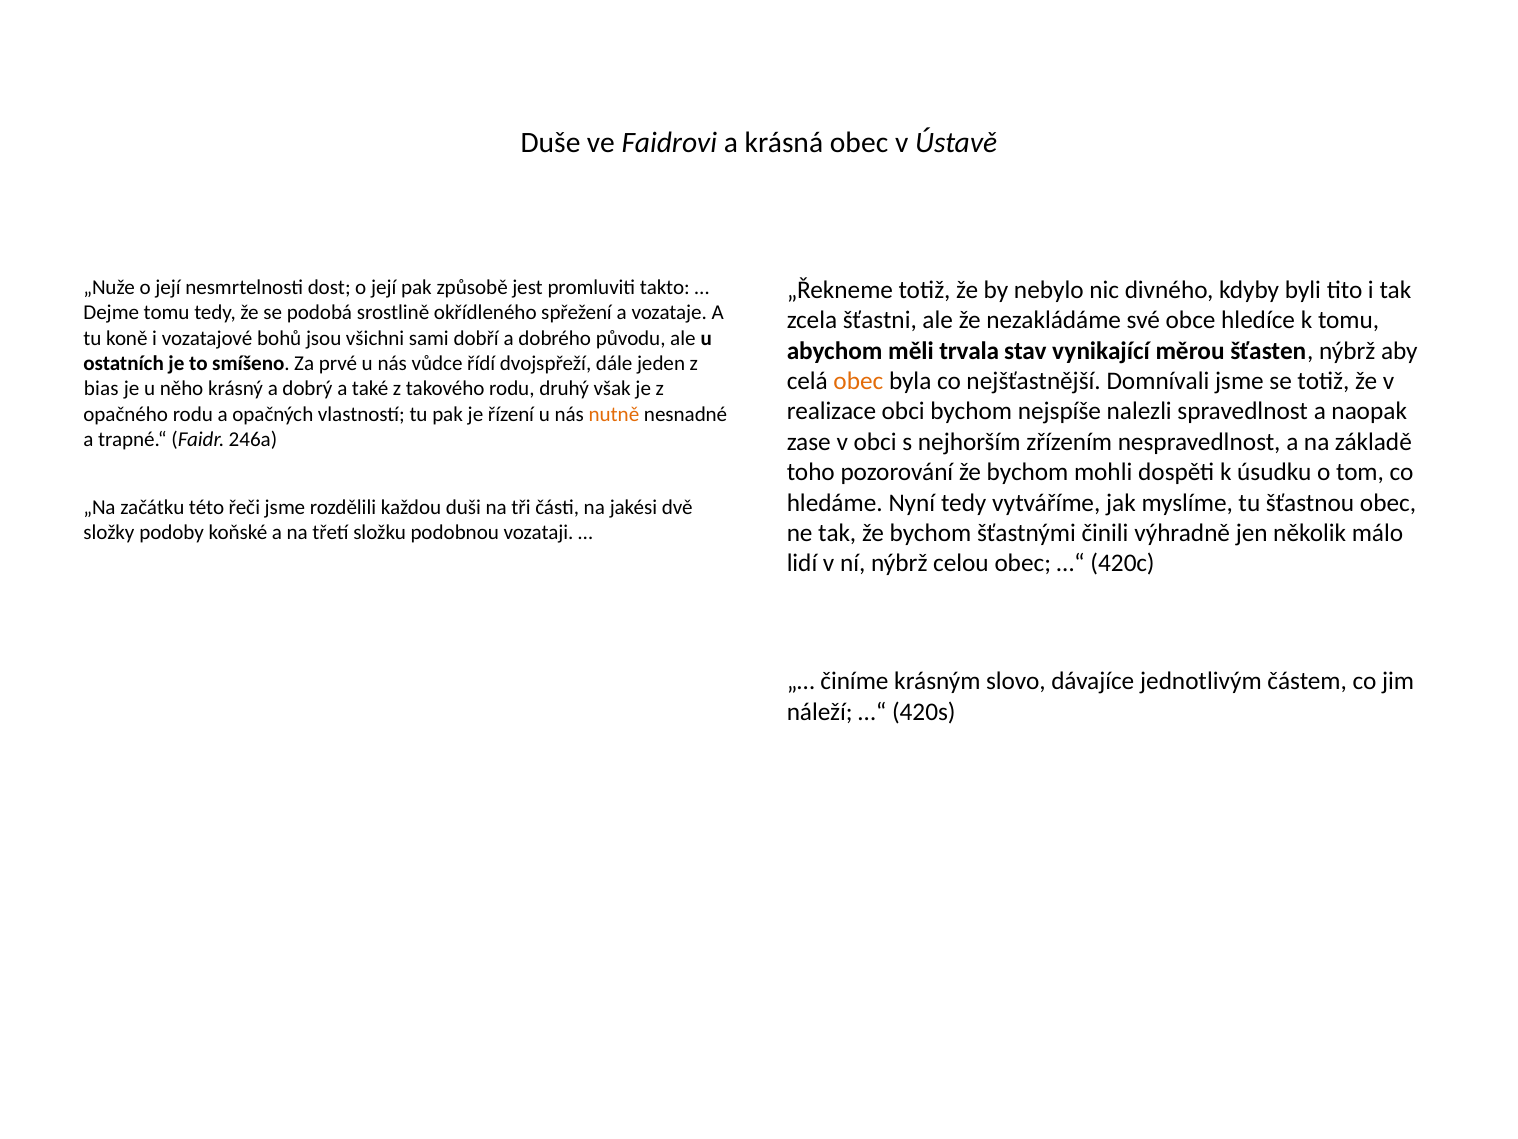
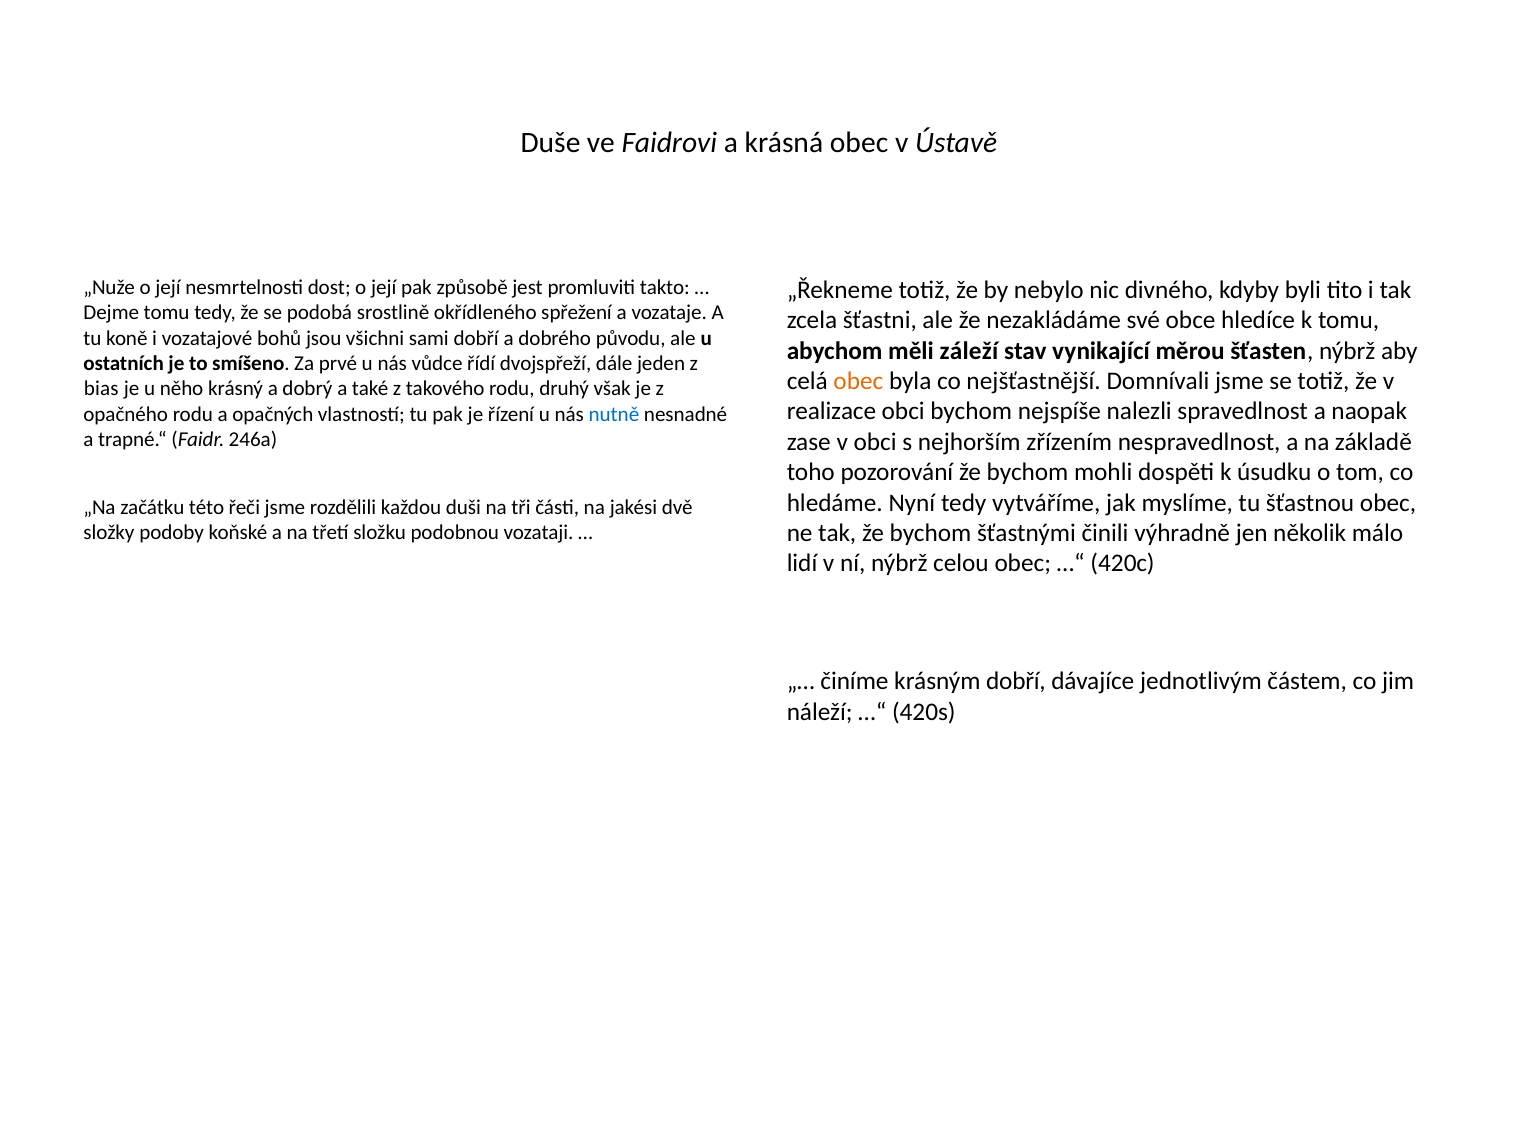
trvala: trvala -> záleží (969, 351)
nutně colour: orange -> blue (614, 414)
krásným slovo: slovo -> dobří (1016, 681)
